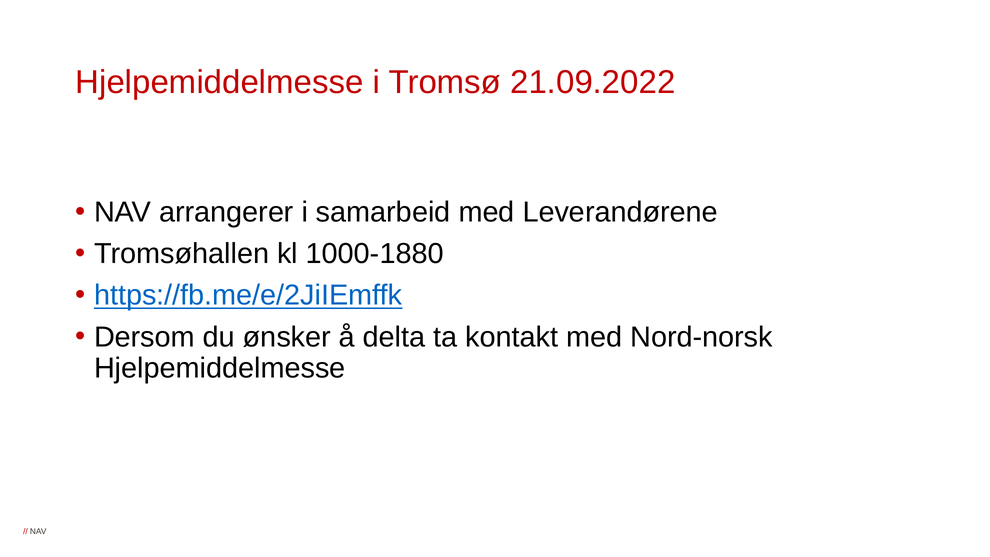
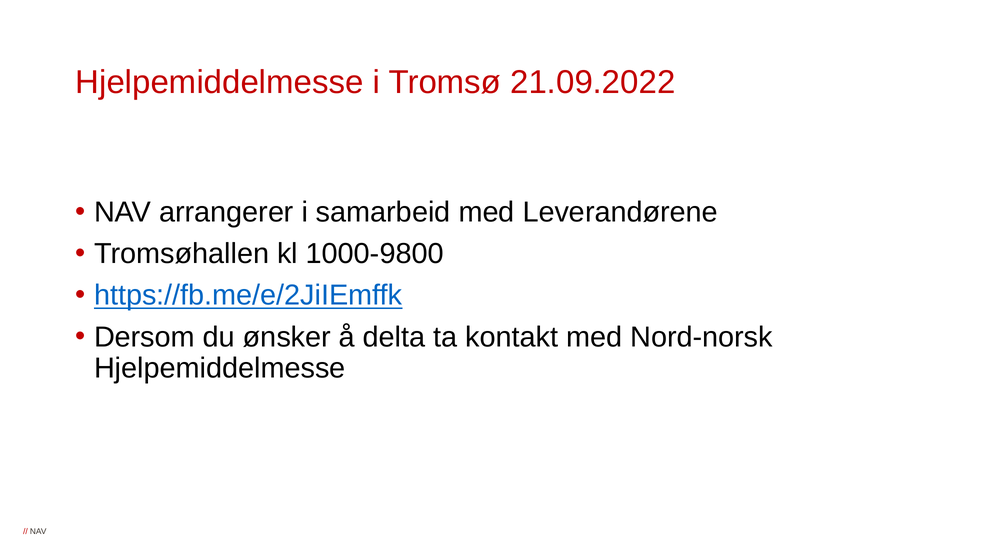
1000-1880: 1000-1880 -> 1000-9800 (375, 254)
